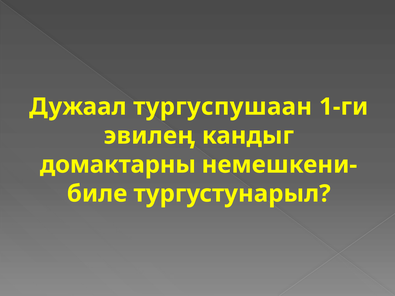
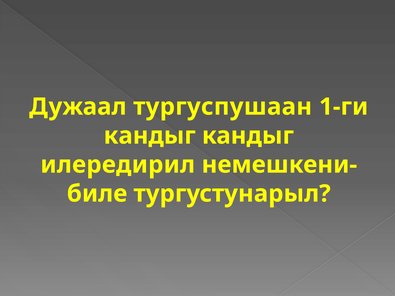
эвилеӊ: эвилеӊ -> кандыг (150, 136)
домактарны: домактарны -> илередирил (118, 165)
